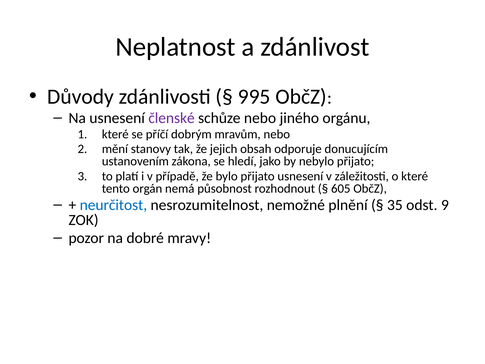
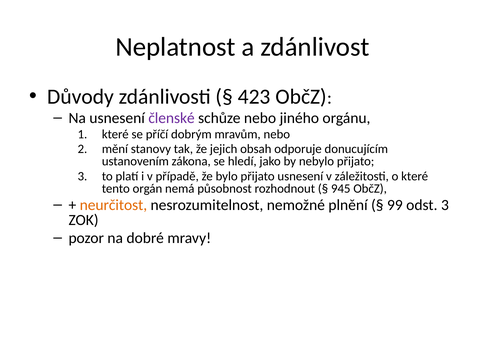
995: 995 -> 423 (254, 97)
605: 605 -> 945 (341, 188)
neurčitost colour: blue -> orange (113, 205)
35: 35 -> 99 (395, 205)
odst 9: 9 -> 3 (445, 205)
